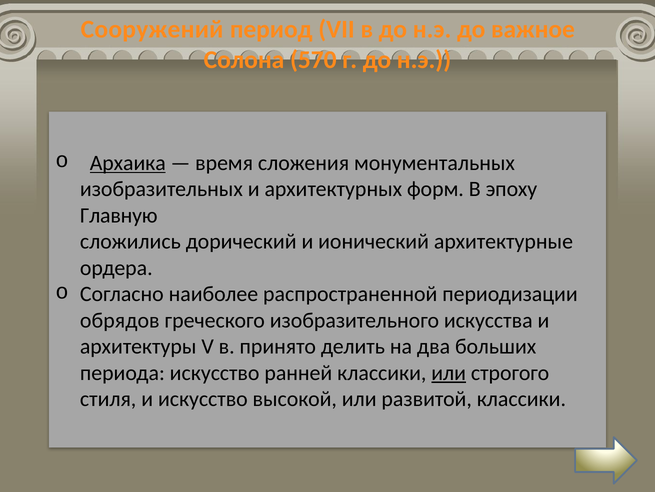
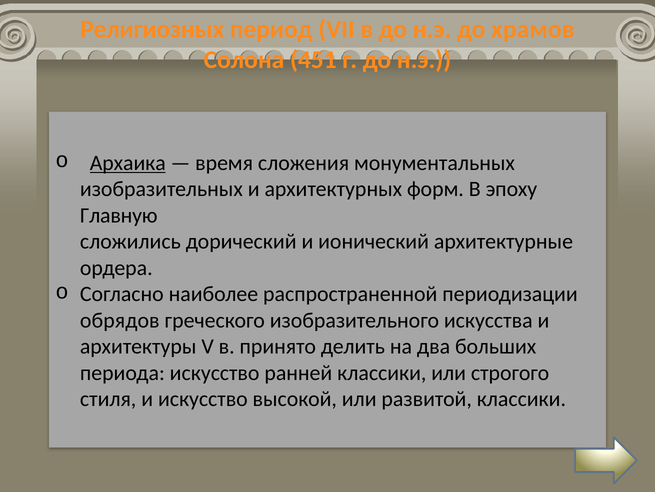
Сооружений: Сооружений -> Религиозных (152, 29)
важное: важное -> храмов (533, 29)
570: 570 -> 451 (313, 60)
или underline: present -> none (449, 372)
